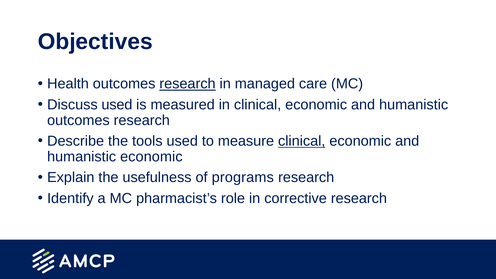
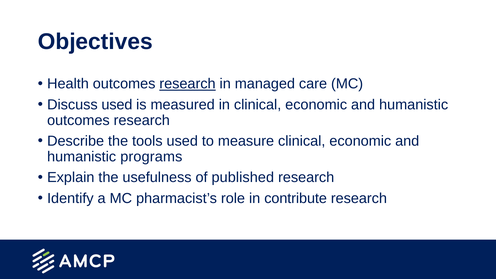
clinical underline: present -> none (302, 141)
humanistic economic: economic -> programs (151, 157)
programs: programs -> published (243, 178)
corrective: corrective -> contribute (296, 198)
